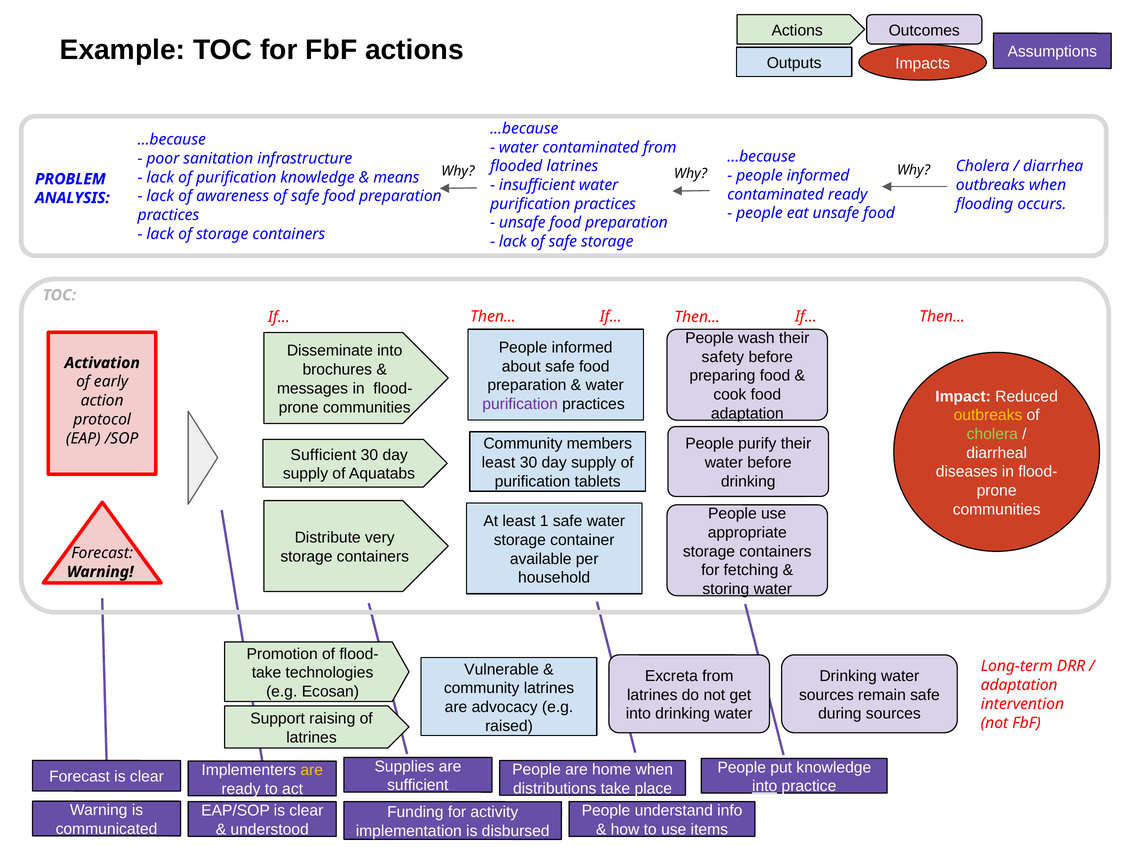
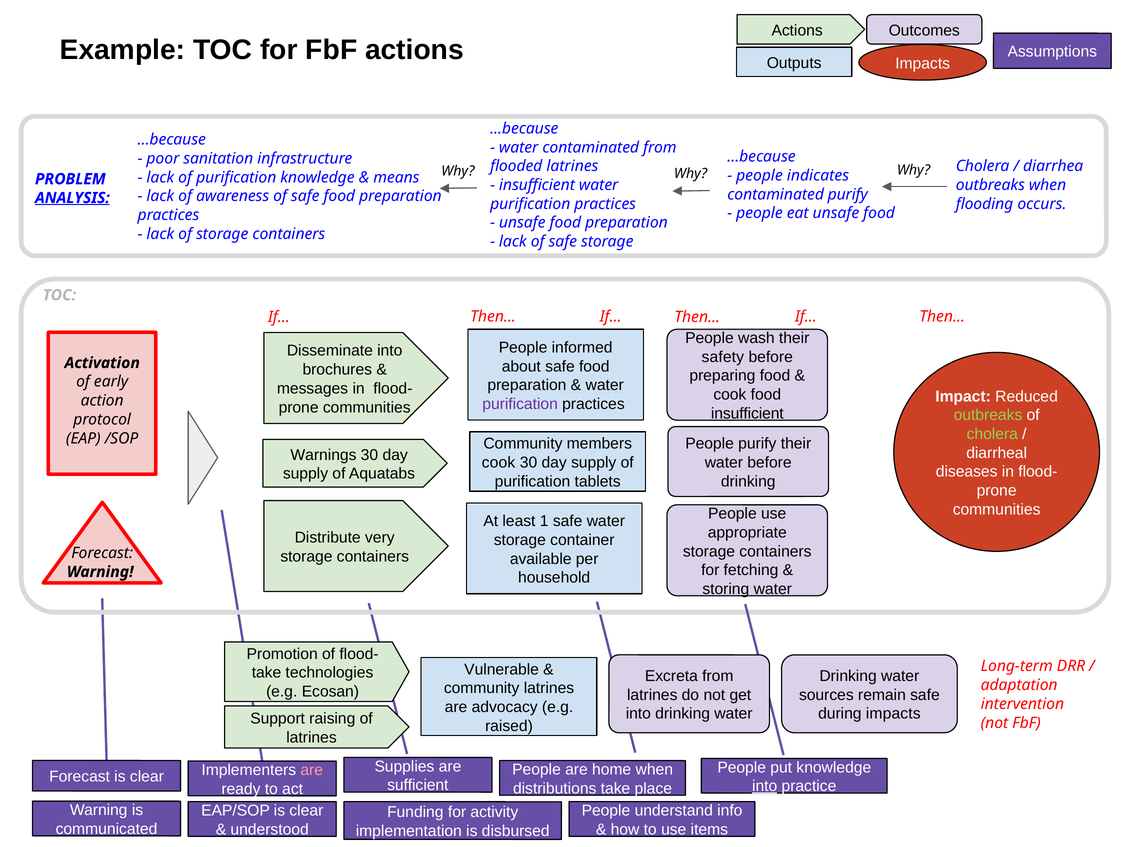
informed: informed -> indicates (818, 176)
contaminated ready: ready -> purify (848, 195)
ANALYSIS underline: none -> present (72, 198)
adaptation: adaptation -> insufficient (747, 414)
outbreaks colour: yellow -> light green (988, 415)
Sufficient: Sufficient -> Warnings (323, 455)
least: least -> cook (498, 463)
during sources: sources -> impacts (893, 714)
are colour: yellow -> pink (312, 771)
